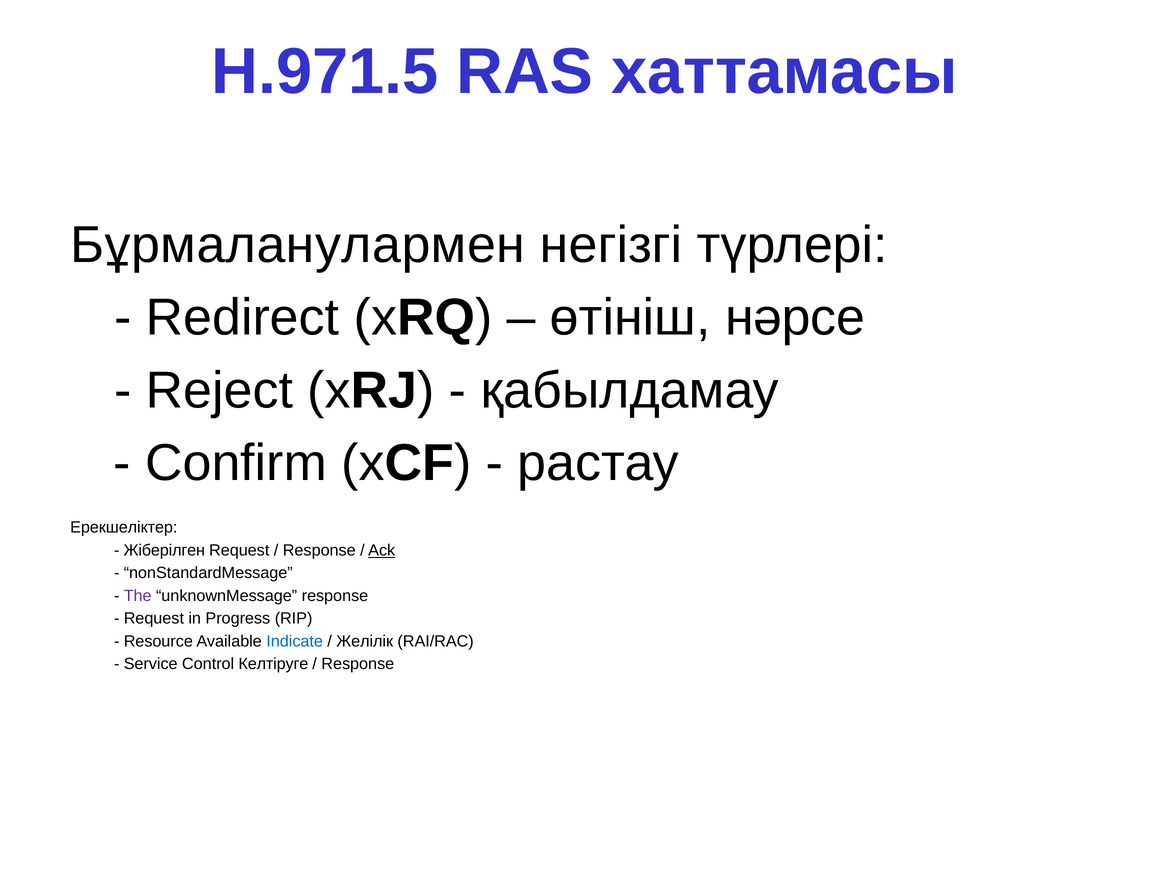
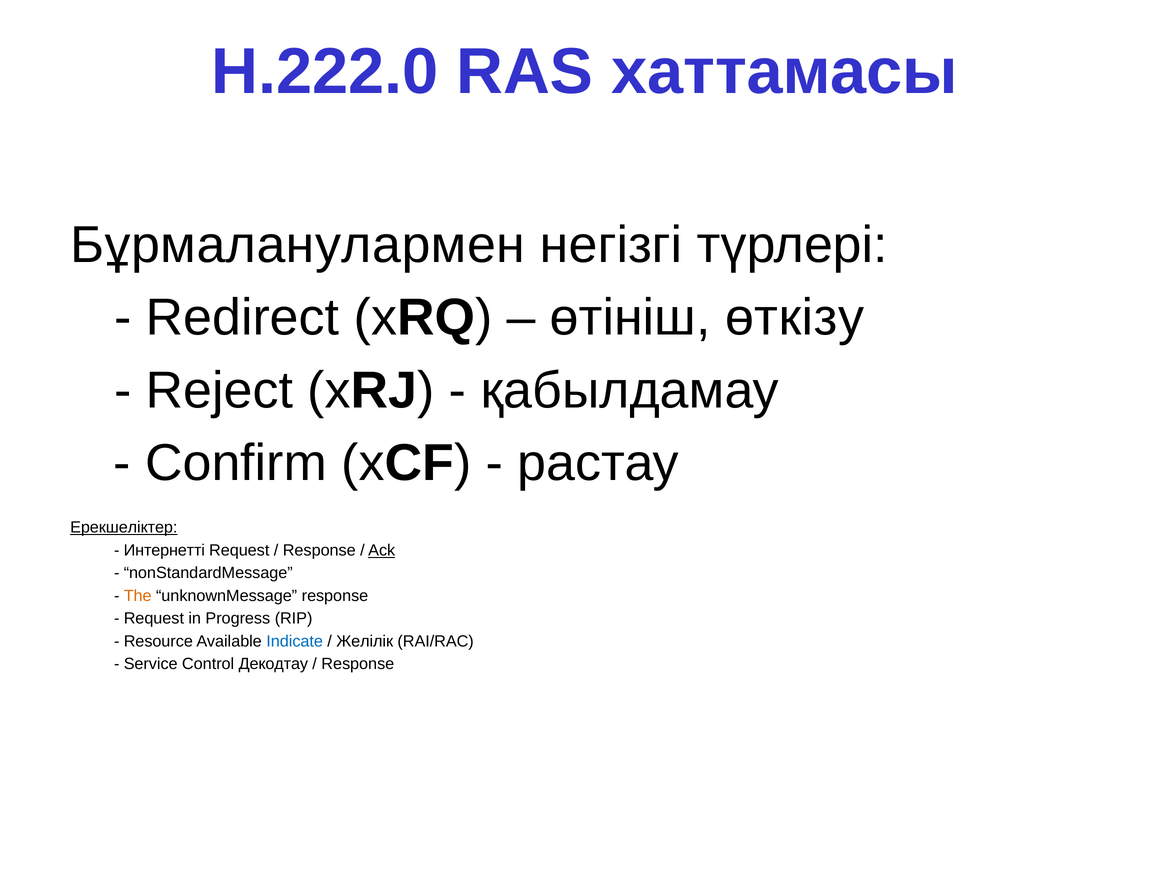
H.971.5: H.971.5 -> H.222.0 (325, 72)
нәрсе: нәрсе -> өткізу (795, 318)
Ерекшеліктер underline: none -> present (124, 528)
Жіберілген: Жіберілген -> Интернетті (164, 551)
The colour: purple -> orange (138, 596)
Келтіруге: Келтіруге -> Декодтау (273, 665)
